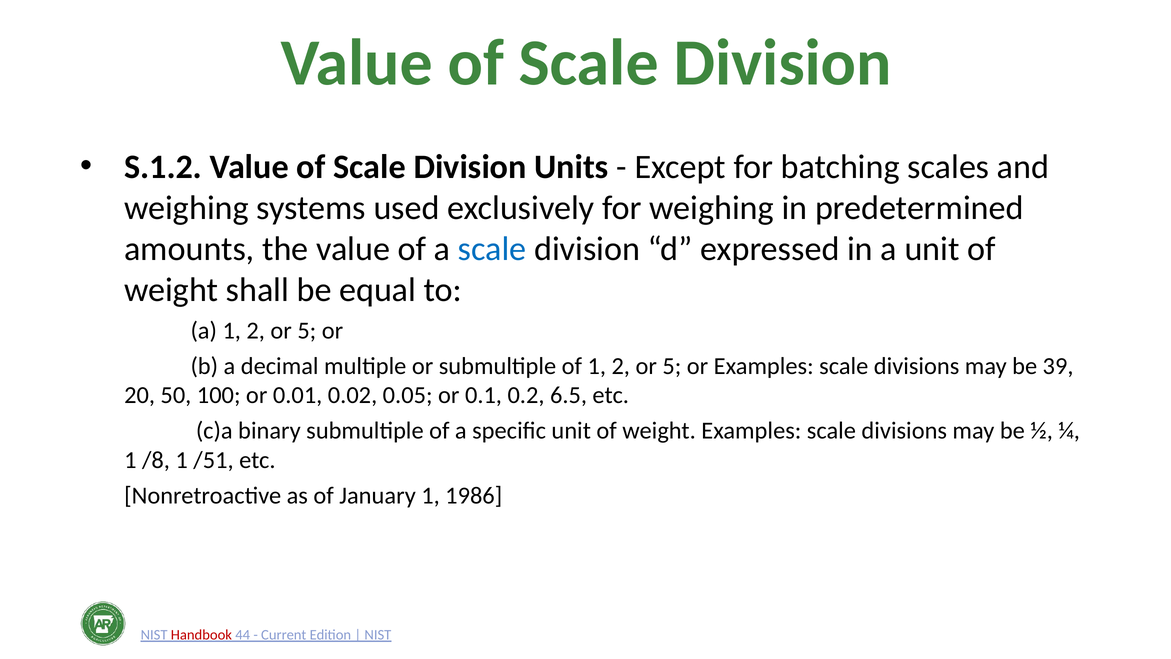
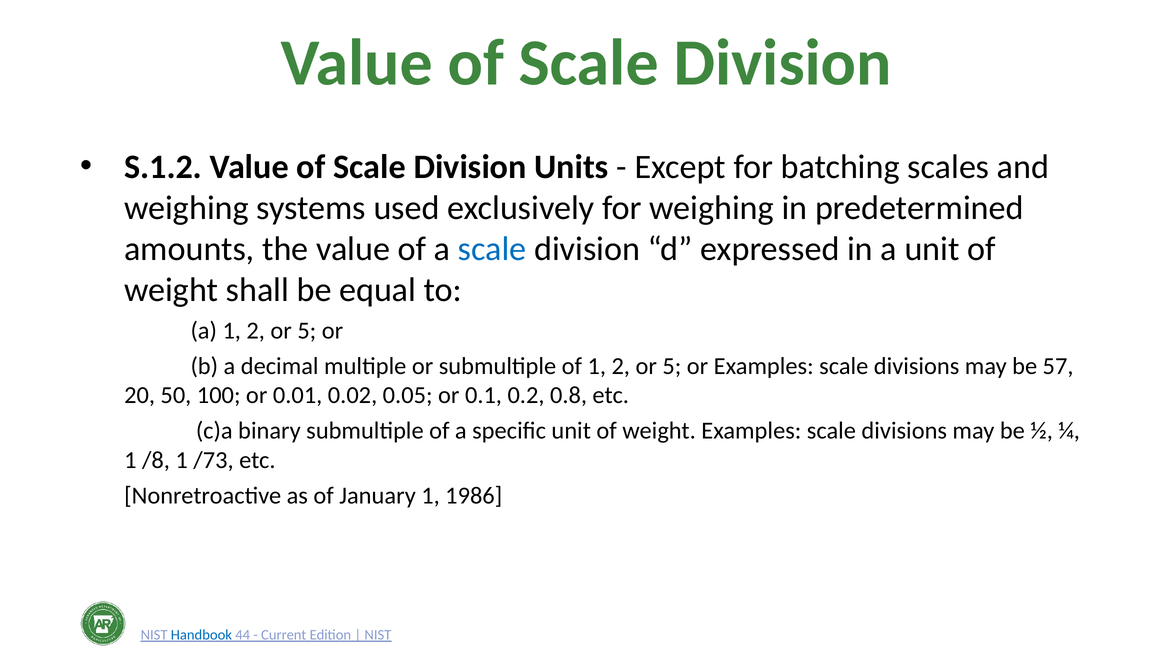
39: 39 -> 57 (1058, 366)
6.5: 6.5 -> 0.8 (569, 395)
/51: /51 -> /73 (213, 460)
Handbook colour: red -> blue (201, 634)
